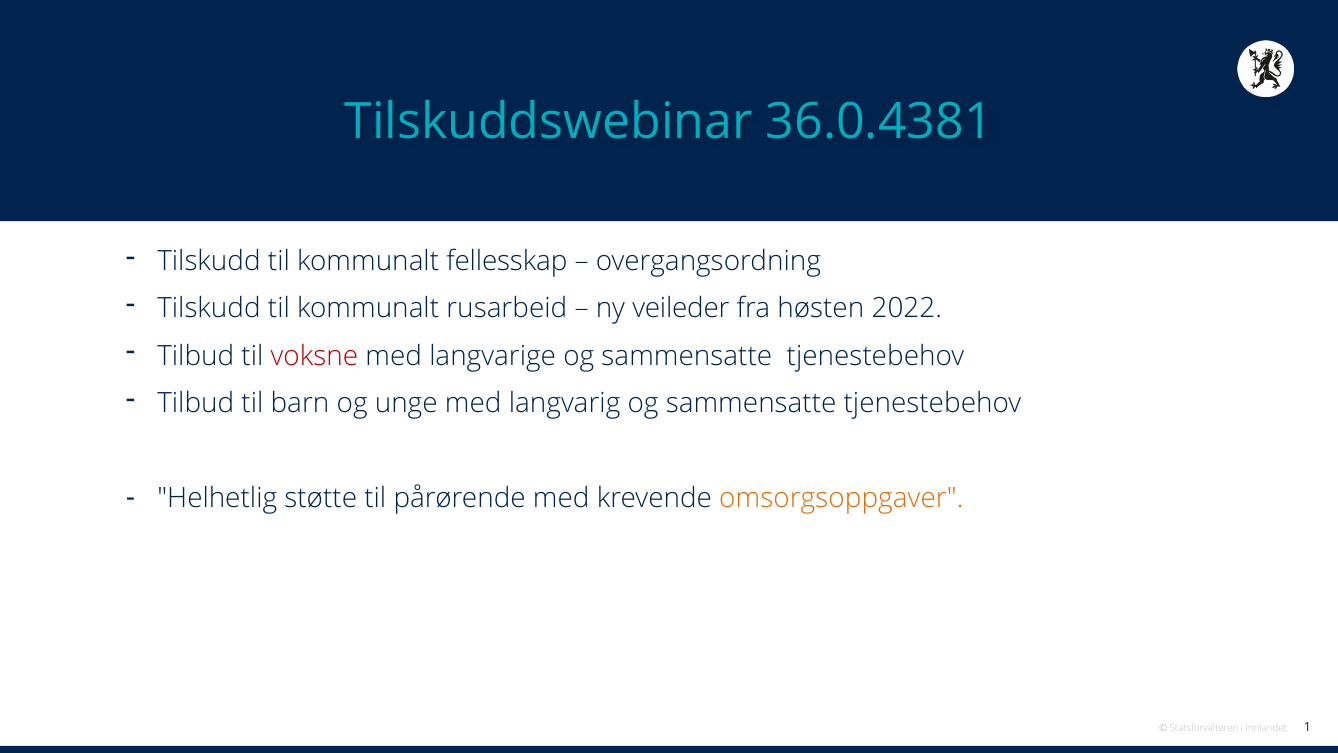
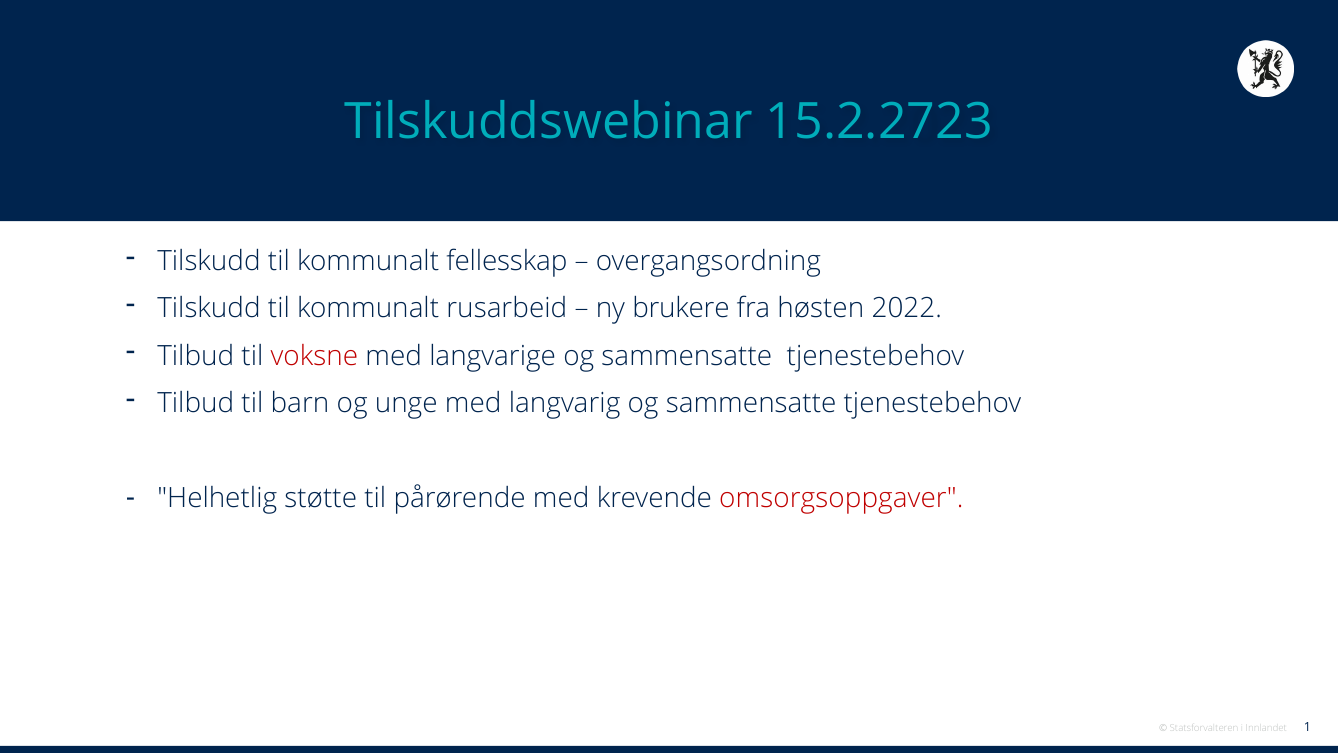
36.0.4381: 36.0.4381 -> 15.2.2723 (879, 122)
veileder: veileder -> brukere (681, 309)
omsorgsoppgaver colour: orange -> red (841, 498)
